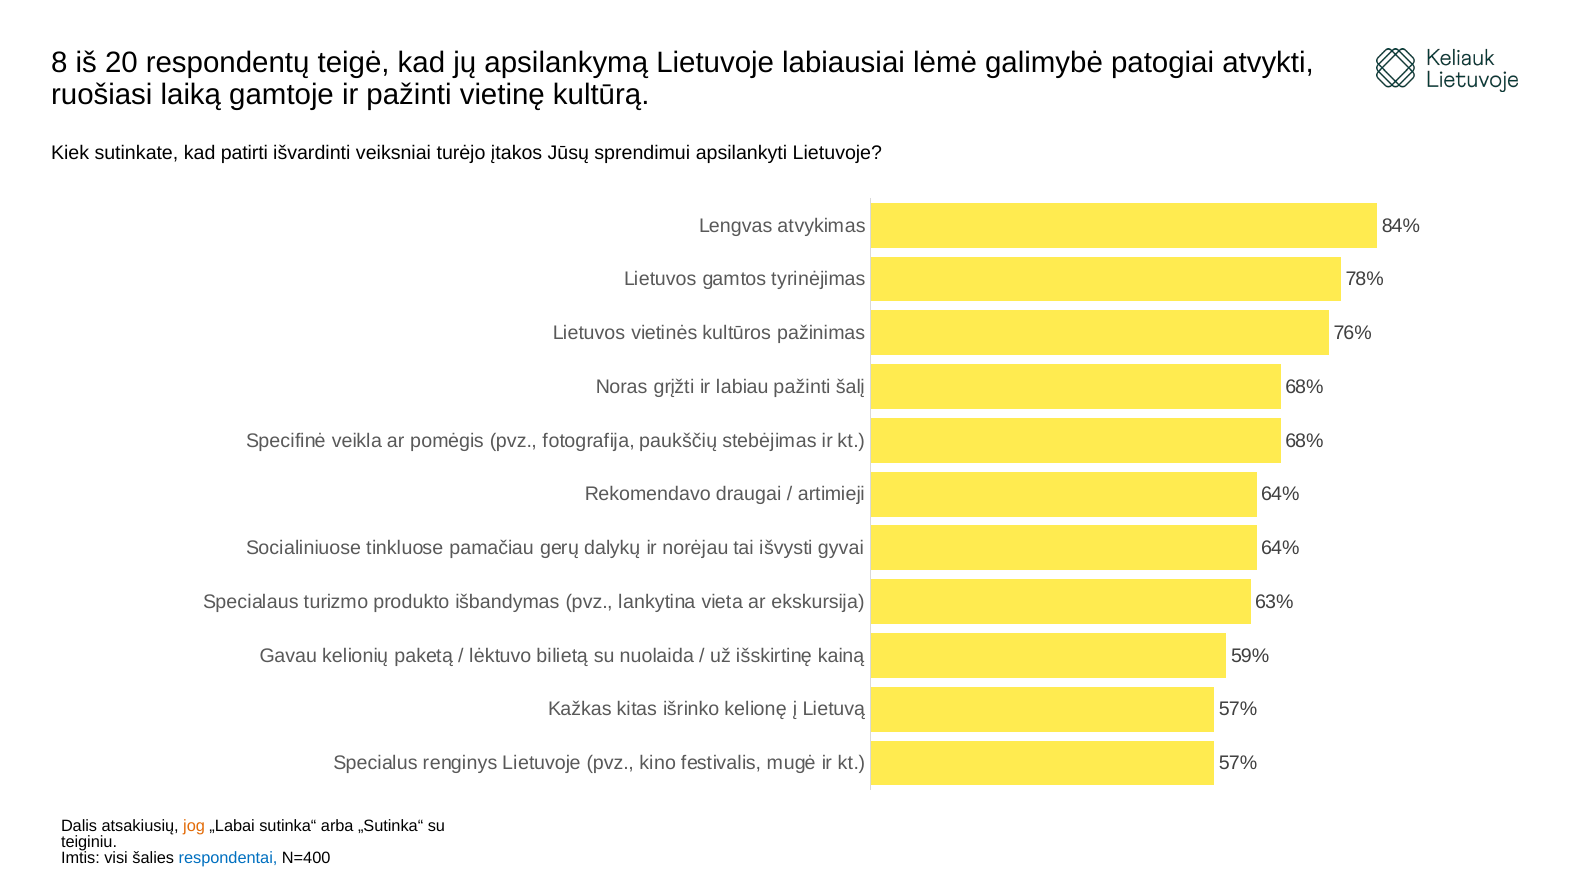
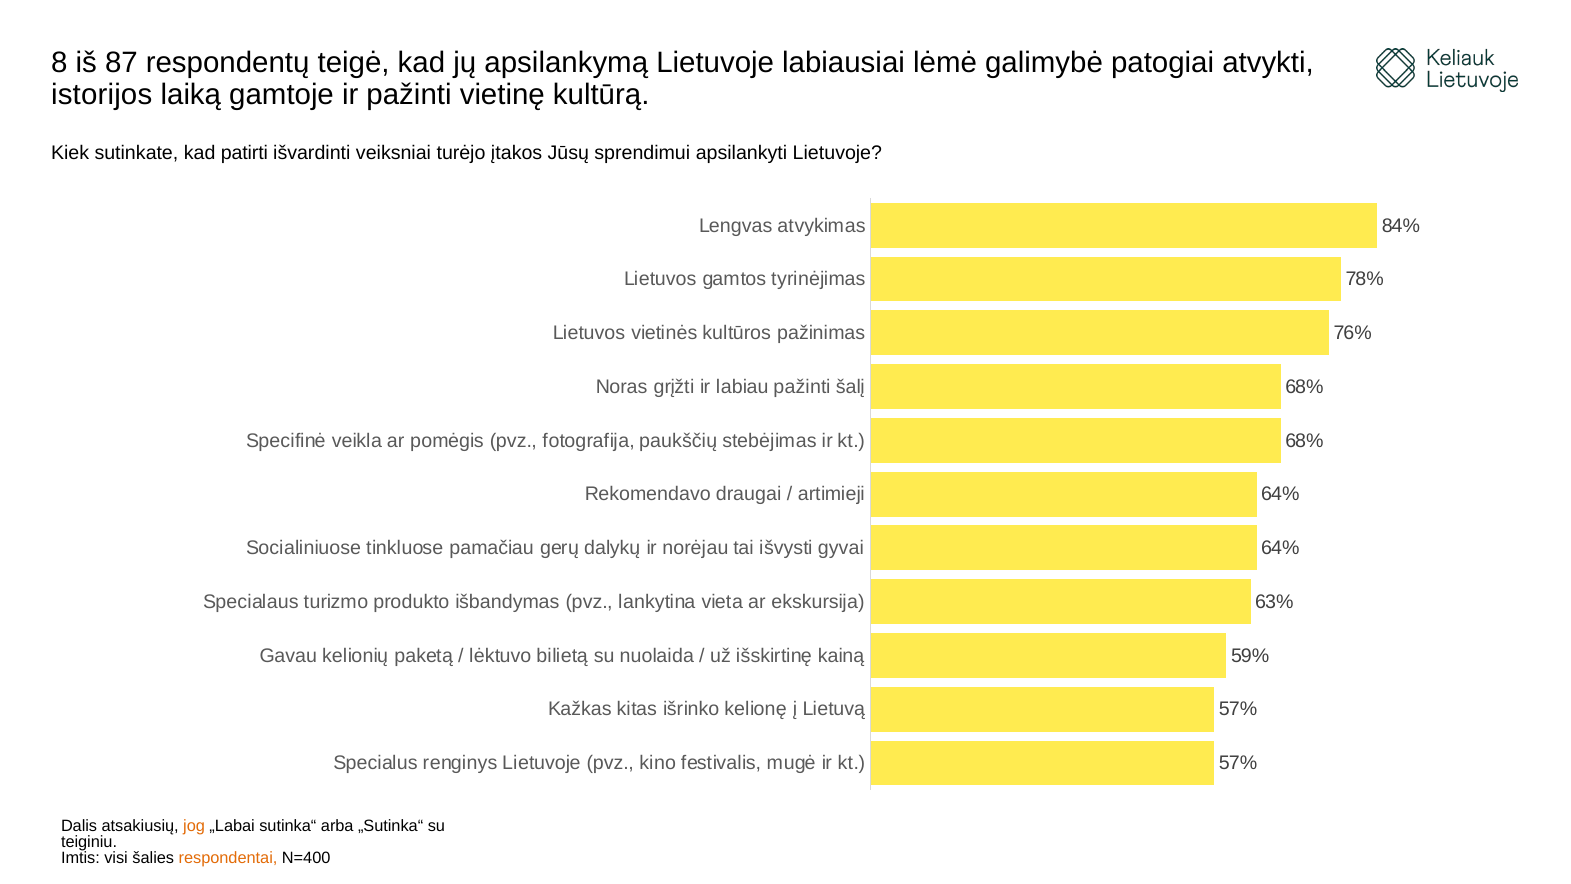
20: 20 -> 87 (121, 63)
ruošiasi: ruošiasi -> istorijos (102, 95)
respondentai colour: blue -> orange (228, 858)
